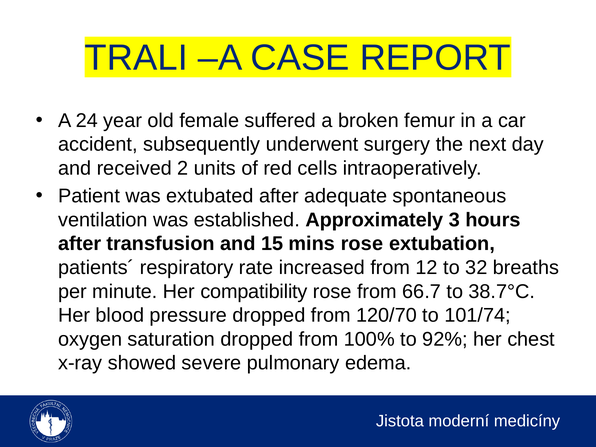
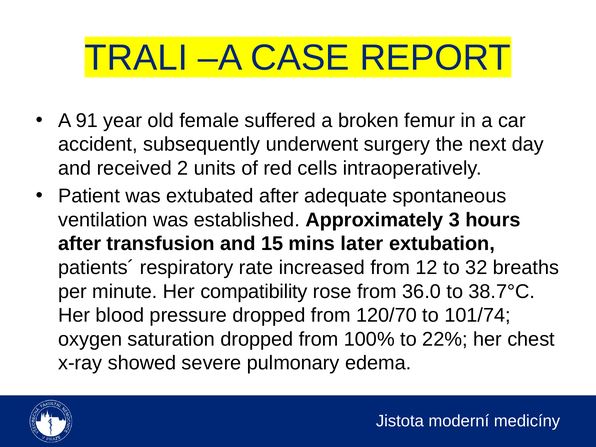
24: 24 -> 91 (87, 121)
mins rose: rose -> later (362, 244)
66.7: 66.7 -> 36.0 (422, 291)
92%: 92% -> 22% (445, 339)
